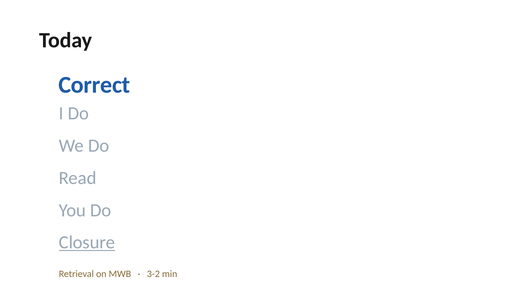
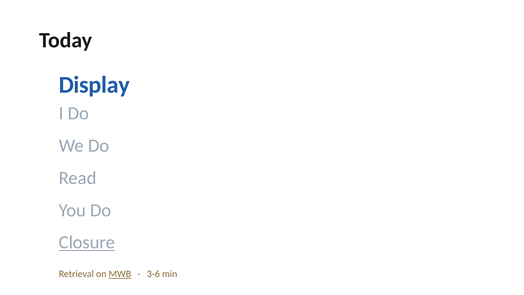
Correct: Correct -> Display (94, 85)
MWB underline: none -> present (120, 274)
3-2: 3-2 -> 3-6 (153, 274)
